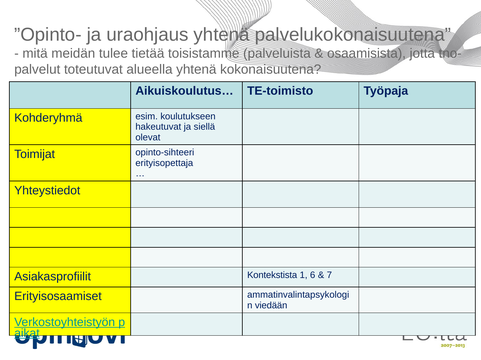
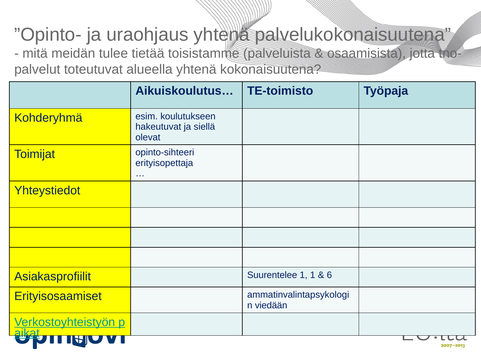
Kontekstista: Kontekstista -> Suurentelee (272, 276)
1 6: 6 -> 1 (313, 276)
7: 7 -> 6 (329, 276)
